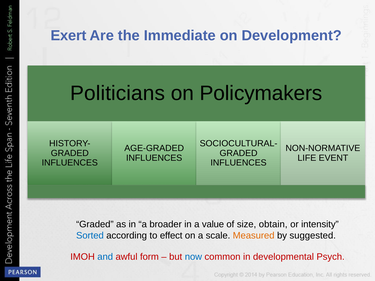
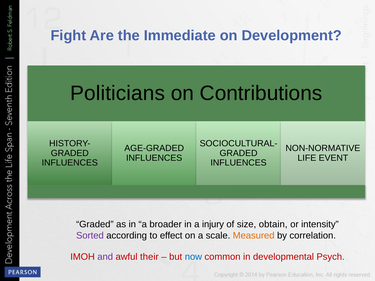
Exert: Exert -> Fight (68, 36)
Policymakers: Policymakers -> Contributions (261, 93)
value: value -> injury (213, 224)
Sorted colour: blue -> purple (90, 236)
suggested: suggested -> correlation (313, 236)
and colour: blue -> purple (105, 257)
form: form -> their (149, 257)
